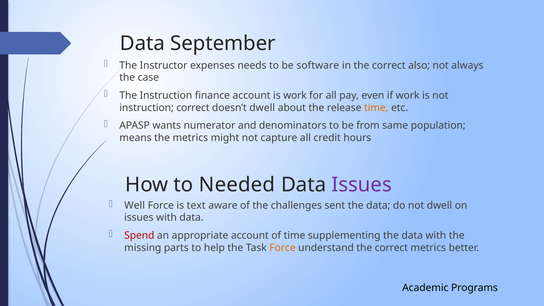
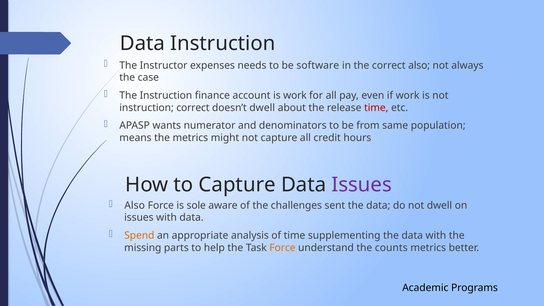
Data September: September -> Instruction (223, 44)
time colour: orange -> red (376, 108)
to Needed: Needed -> Capture (237, 185)
Well: Well -> Also (135, 205)
text: text -> sole (196, 205)
Spend colour: red -> orange (139, 236)
appropriate account: account -> analysis (250, 236)
understand the correct: correct -> counts (391, 248)
